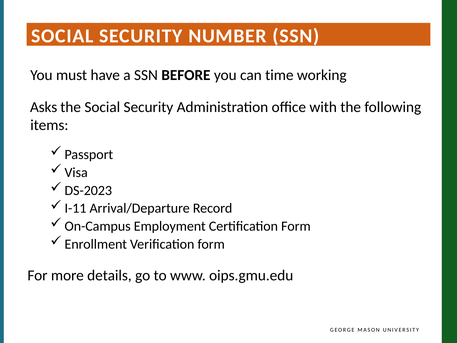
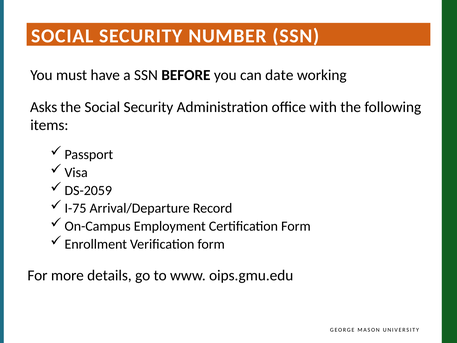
time: time -> date (279, 75)
DS-2023: DS-2023 -> DS-2059 (88, 190)
I-11: I-11 -> I-75 (75, 208)
